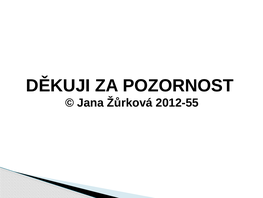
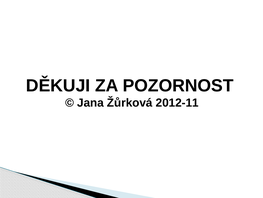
2012-55: 2012-55 -> 2012-11 (177, 102)
